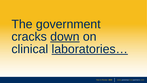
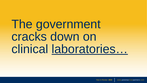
down underline: present -> none (65, 37)
